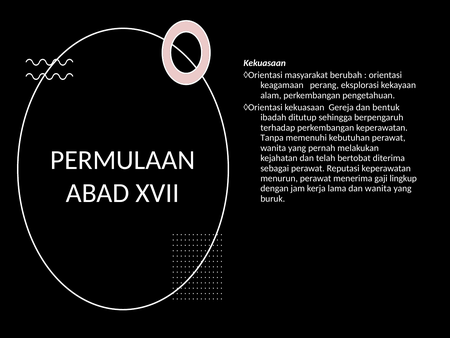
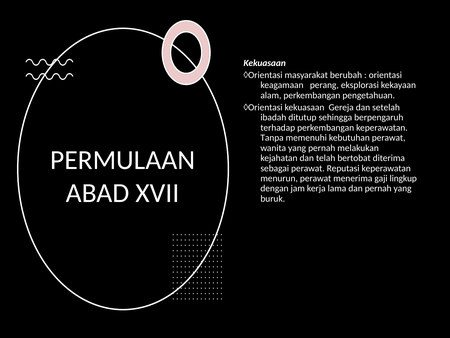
bentuk: bentuk -> setelah (386, 107)
dan wanita: wanita -> pernah (378, 188)
